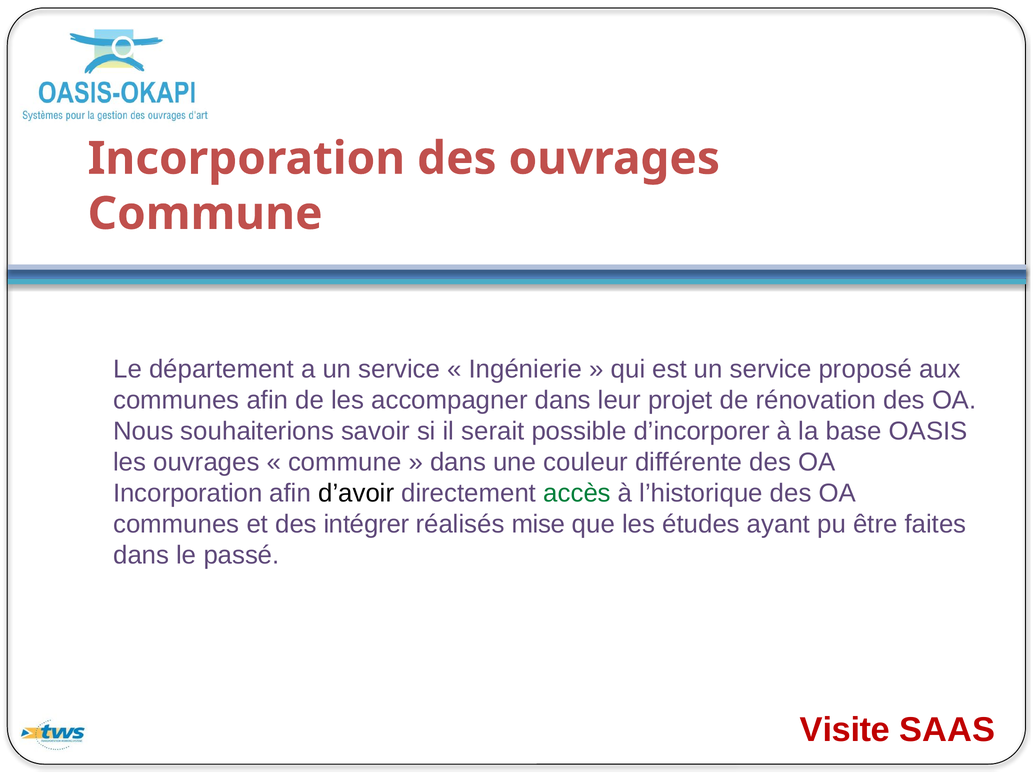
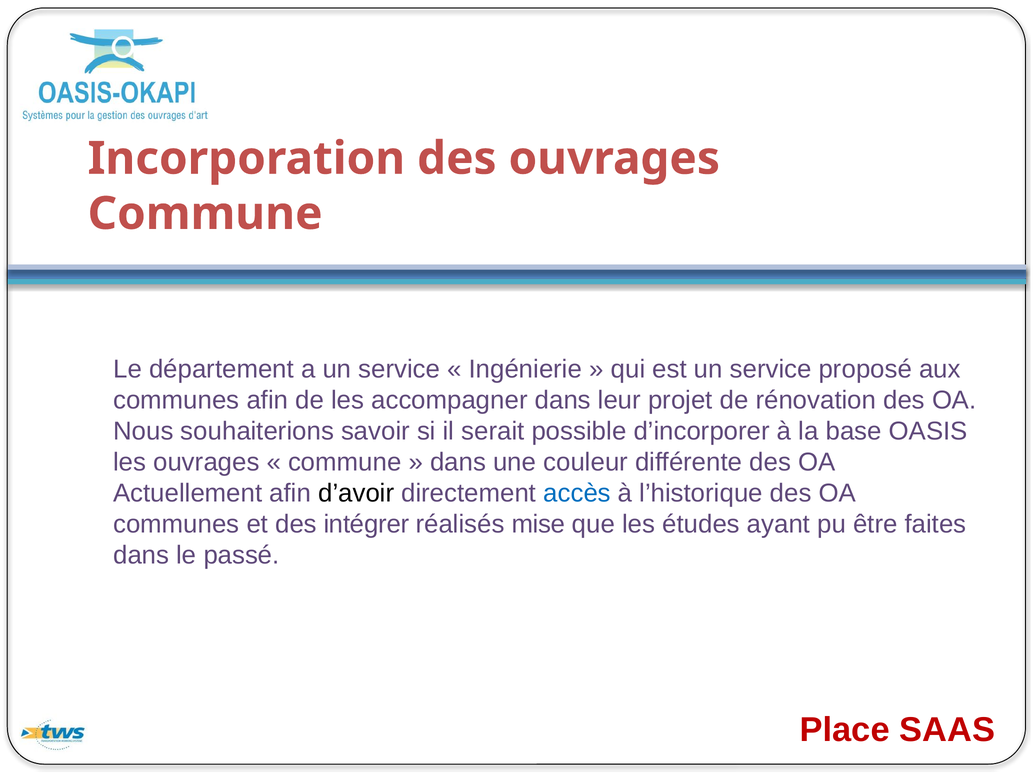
Incorporation: Incorporation -> Actuellement (188, 493)
accès colour: green -> blue (577, 493)
Visite: Visite -> Place (845, 729)
